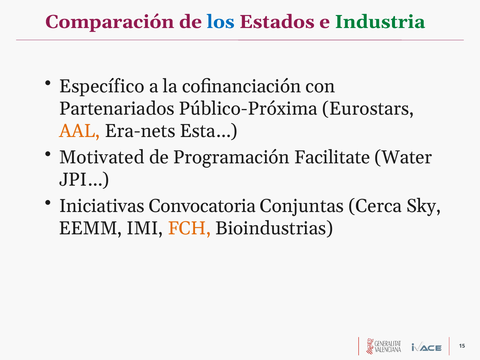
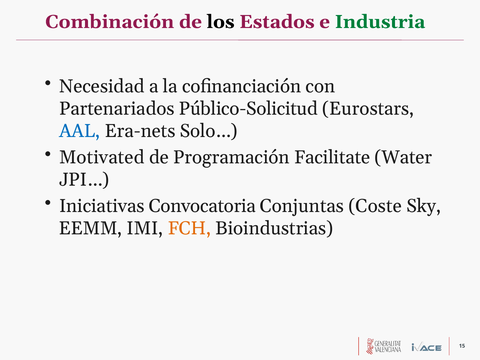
Comparación: Comparación -> Combinación (110, 22)
los colour: blue -> black (221, 22)
Específico: Específico -> Necesidad (102, 86)
Público-Próxima: Público-Próxima -> Público-Solicitud (248, 109)
AAL colour: orange -> blue (80, 131)
Esta…: Esta… -> Solo… (209, 131)
Cerca: Cerca -> Coste (375, 206)
